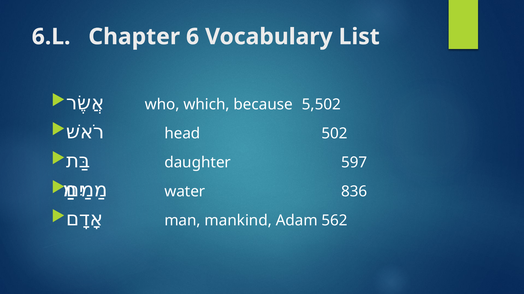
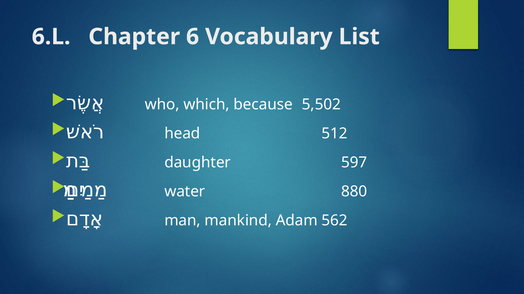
502: 502 -> 512 (335, 134)
836: 836 -> 880 (354, 192)
